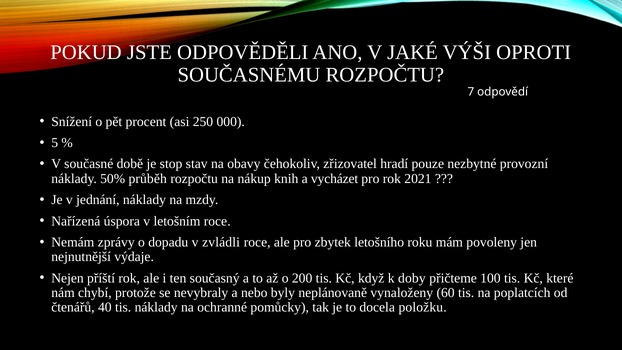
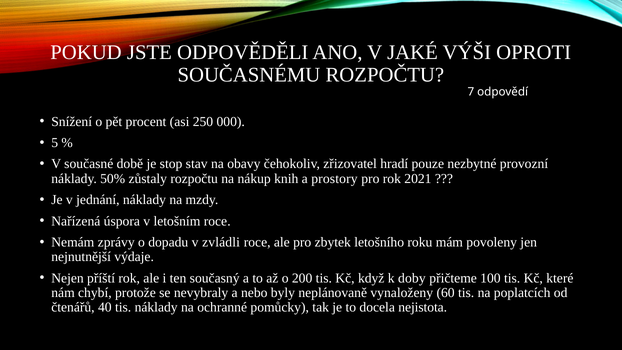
průběh: průběh -> zůstaly (148, 179)
vycházet: vycházet -> prostory (334, 179)
položku: položku -> nejistota (423, 307)
